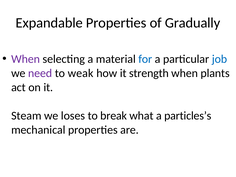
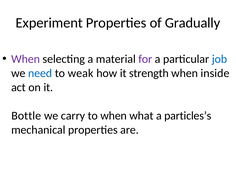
Expandable: Expandable -> Experiment (49, 23)
for colour: blue -> purple (145, 59)
need colour: purple -> blue (40, 73)
plants: plants -> inside (215, 73)
Steam: Steam -> Bottle (26, 116)
loses: loses -> carry (73, 116)
to break: break -> when (114, 116)
